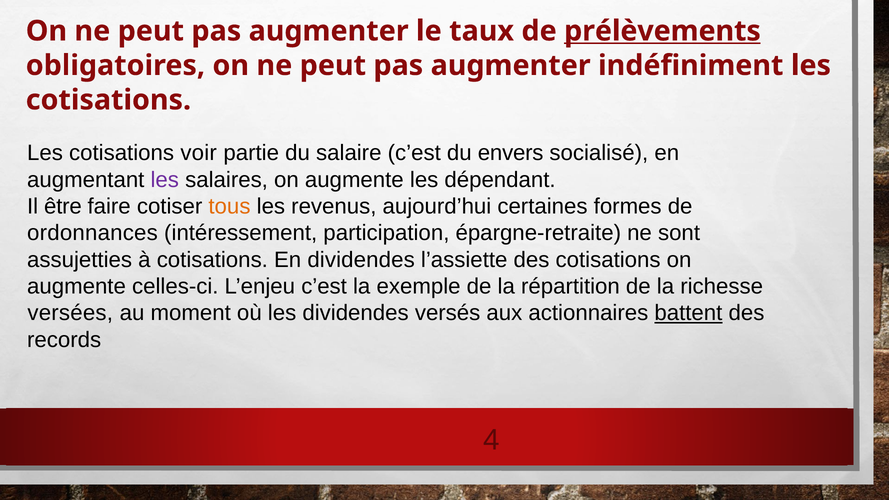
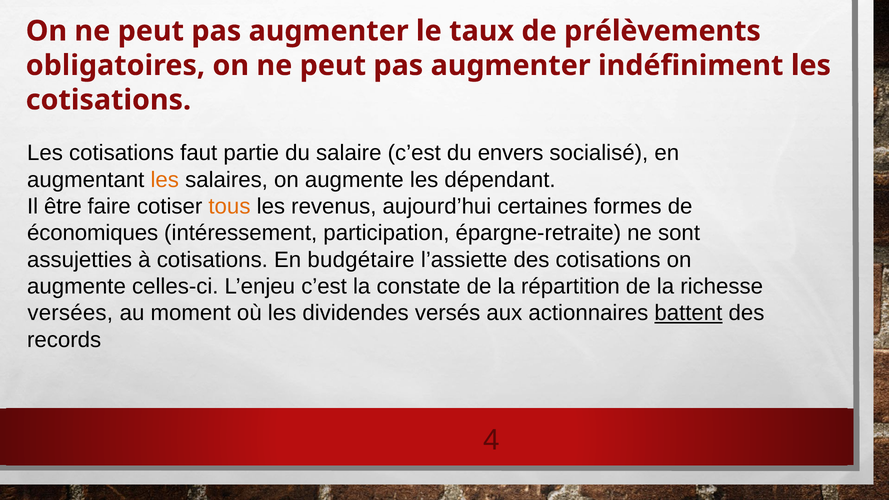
prélèvements underline: present -> none (662, 31)
voir: voir -> faut (199, 153)
les colour: purple -> orange (165, 180)
ordonnances: ordonnances -> économiques (93, 233)
En dividendes: dividendes -> budgétaire (361, 260)
exemple: exemple -> constate (419, 286)
